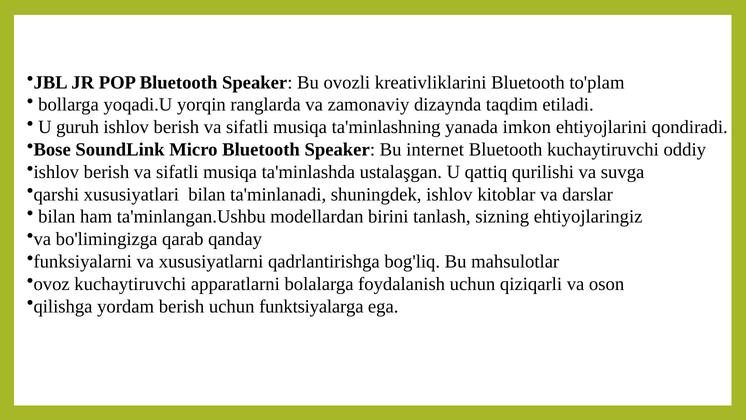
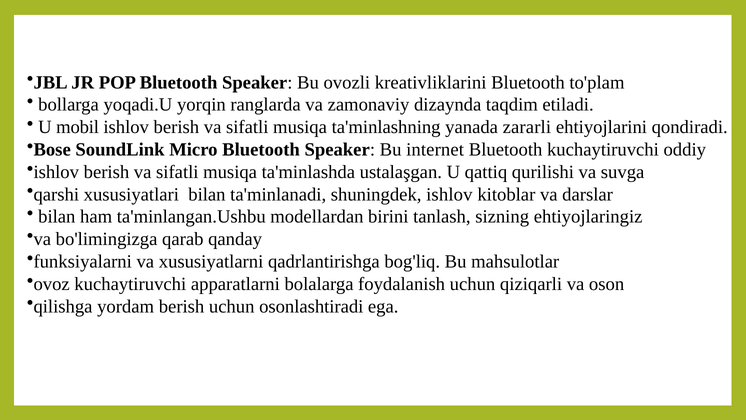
guruh: guruh -> mobil (78, 127)
imkon: imkon -> zararli (527, 127)
funktsiyalarga: funktsiyalarga -> osonlashtiradi (311, 306)
